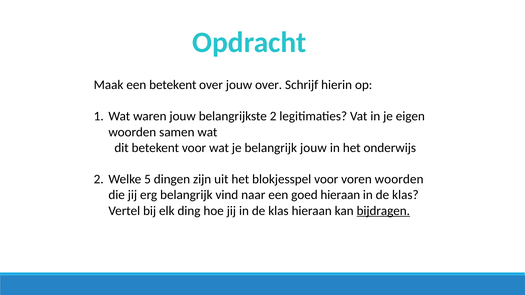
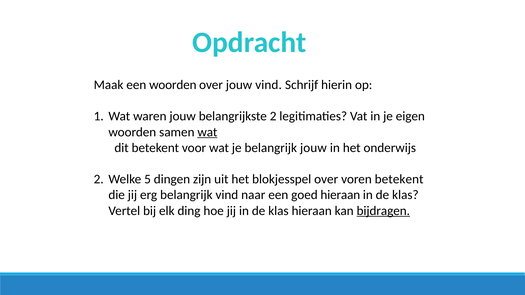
een betekent: betekent -> woorden (173, 85)
jouw over: over -> vind (269, 85)
wat underline: none -> present (207, 132)
blokjesspel voor: voor -> over (326, 179)
voren woorden: woorden -> betekent (399, 179)
